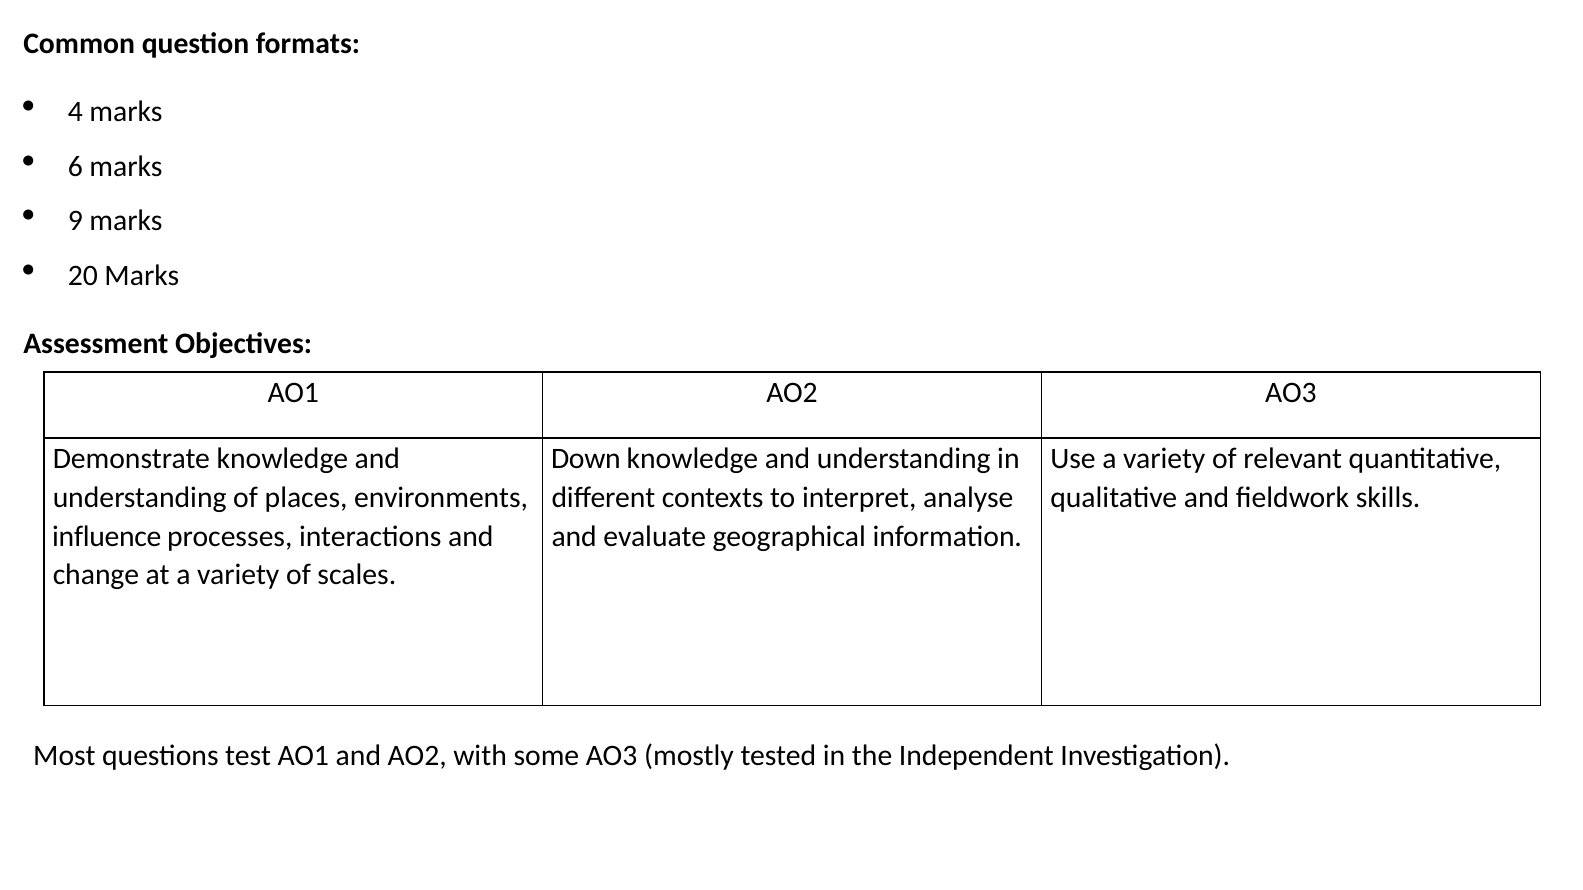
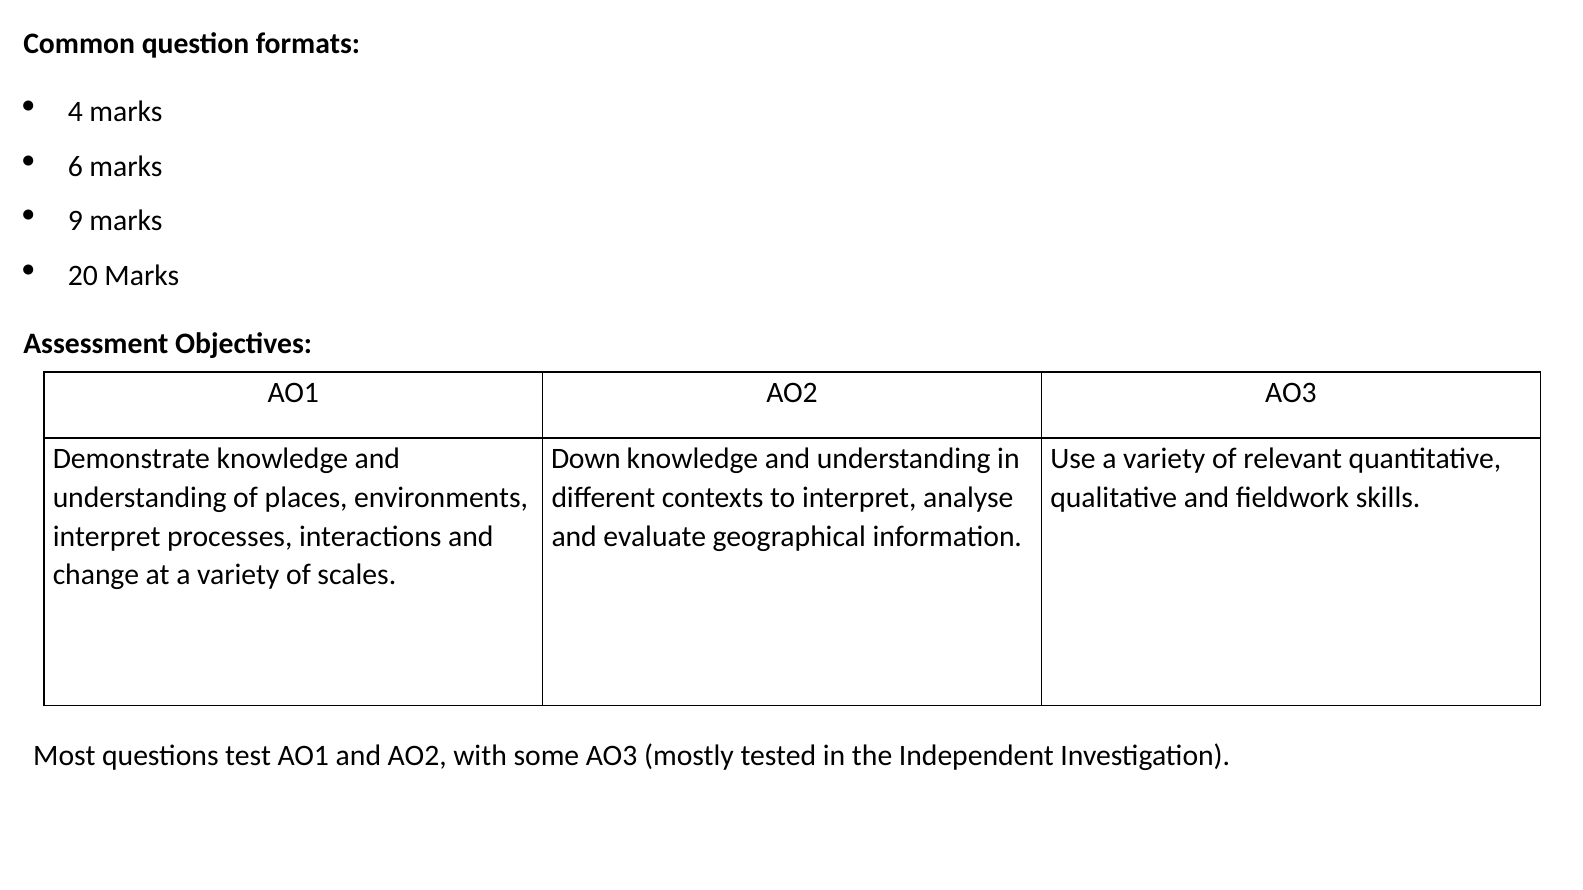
influence: influence -> interpret (107, 537)
